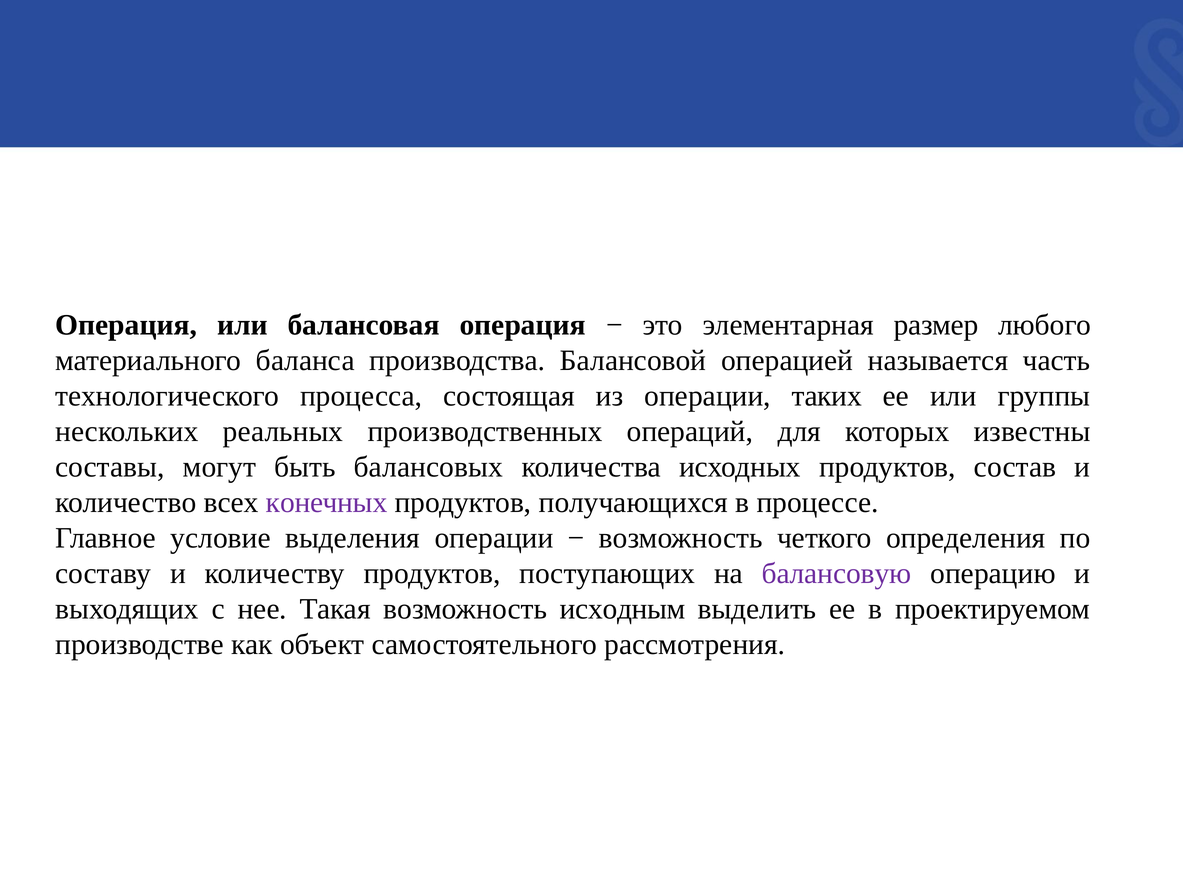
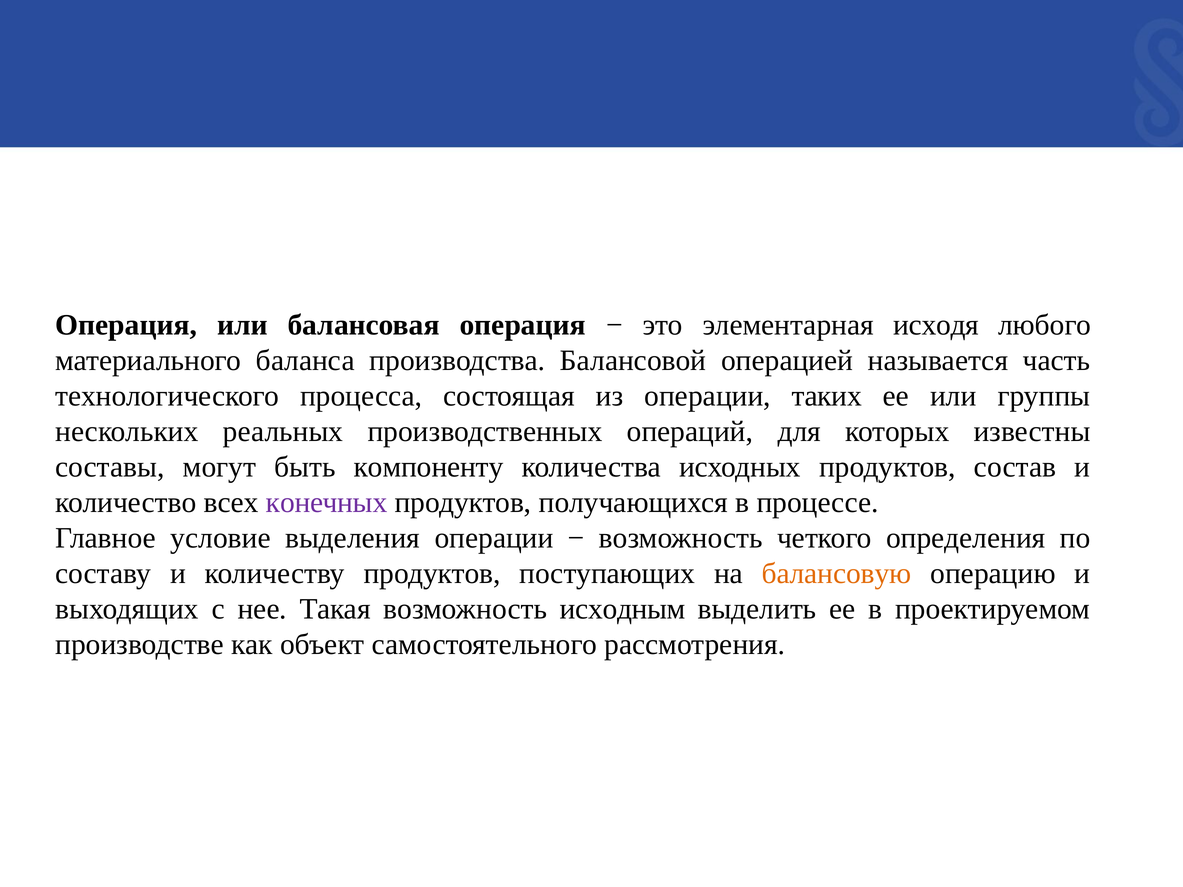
размер: размер -> исходя (936, 325)
балансовых: балансовых -> компоненту (429, 467)
балансовую colour: purple -> orange (837, 574)
